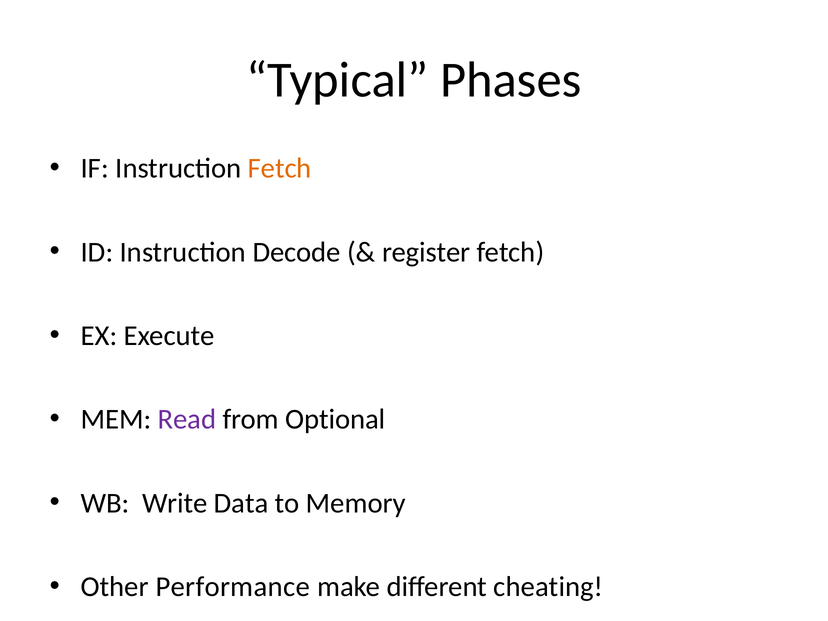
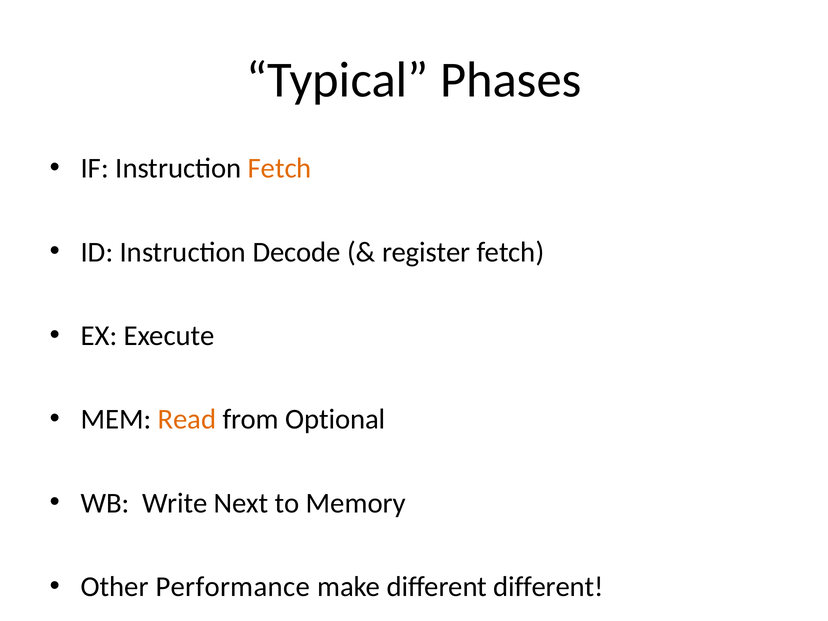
Read colour: purple -> orange (187, 419)
Data: Data -> Next (241, 503)
different cheating: cheating -> different (548, 587)
